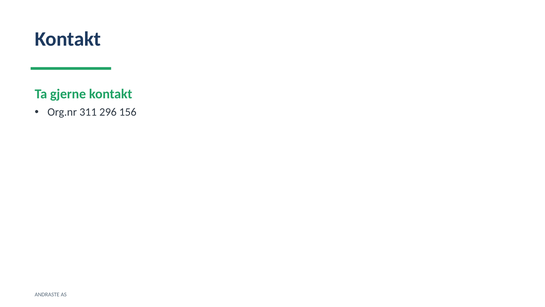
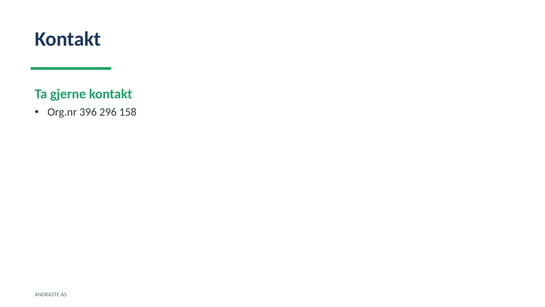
311: 311 -> 396 (88, 112)
156: 156 -> 158 (128, 112)
